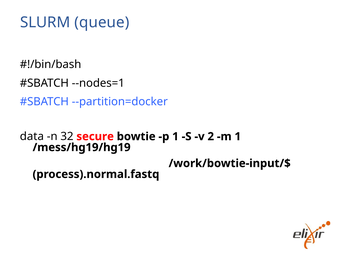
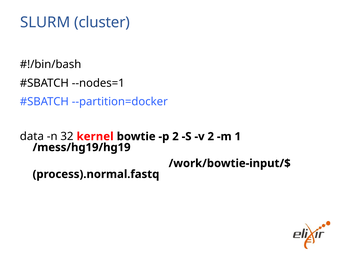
queue: queue -> cluster (102, 22)
secure: secure -> kernel (95, 136)
p 1: 1 -> 2 (175, 136)
